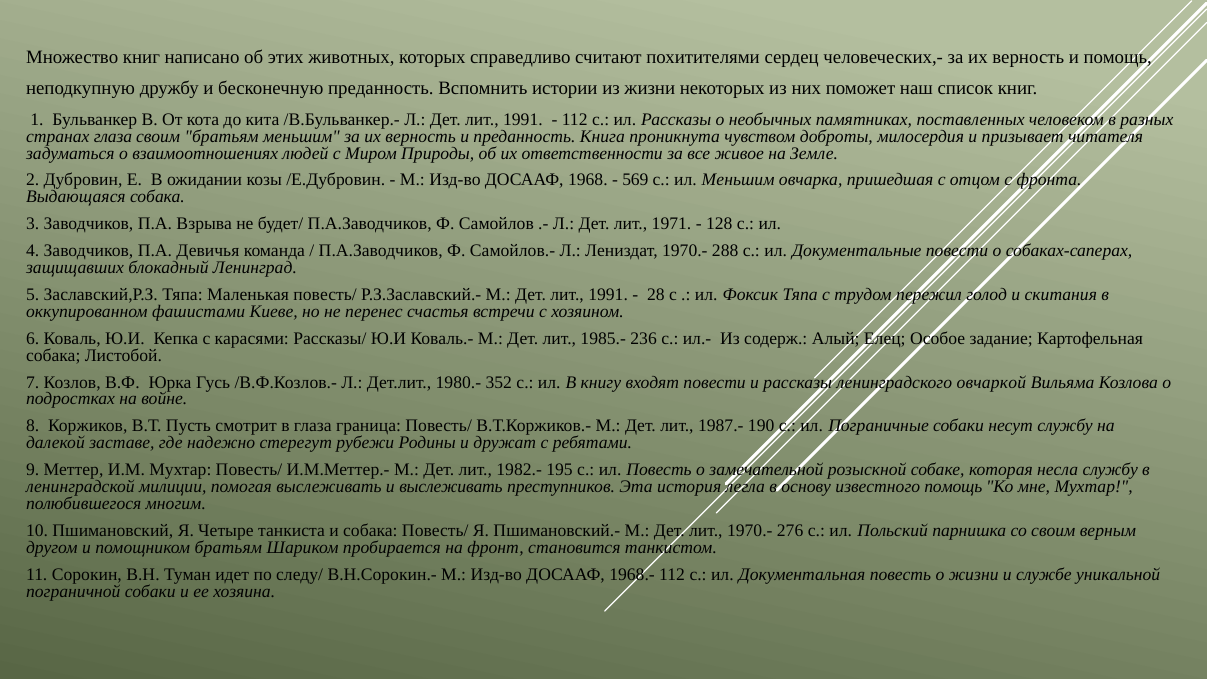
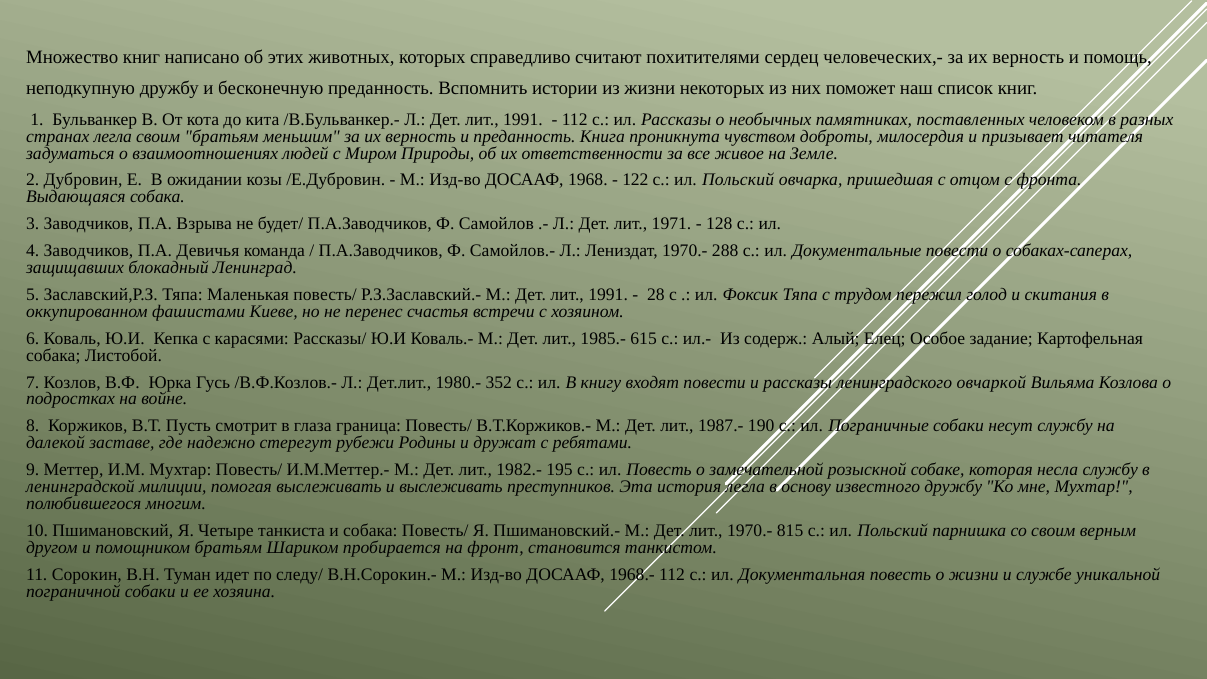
странах глаза: глаза -> легла (113, 136)
569: 569 -> 122 (635, 180)
Меньшим: Меньшим -> Польский (738, 180)
236: 236 -> 615 (644, 338)
известного помощь: помощь -> дружбу (953, 487)
276: 276 -> 815 (790, 530)
